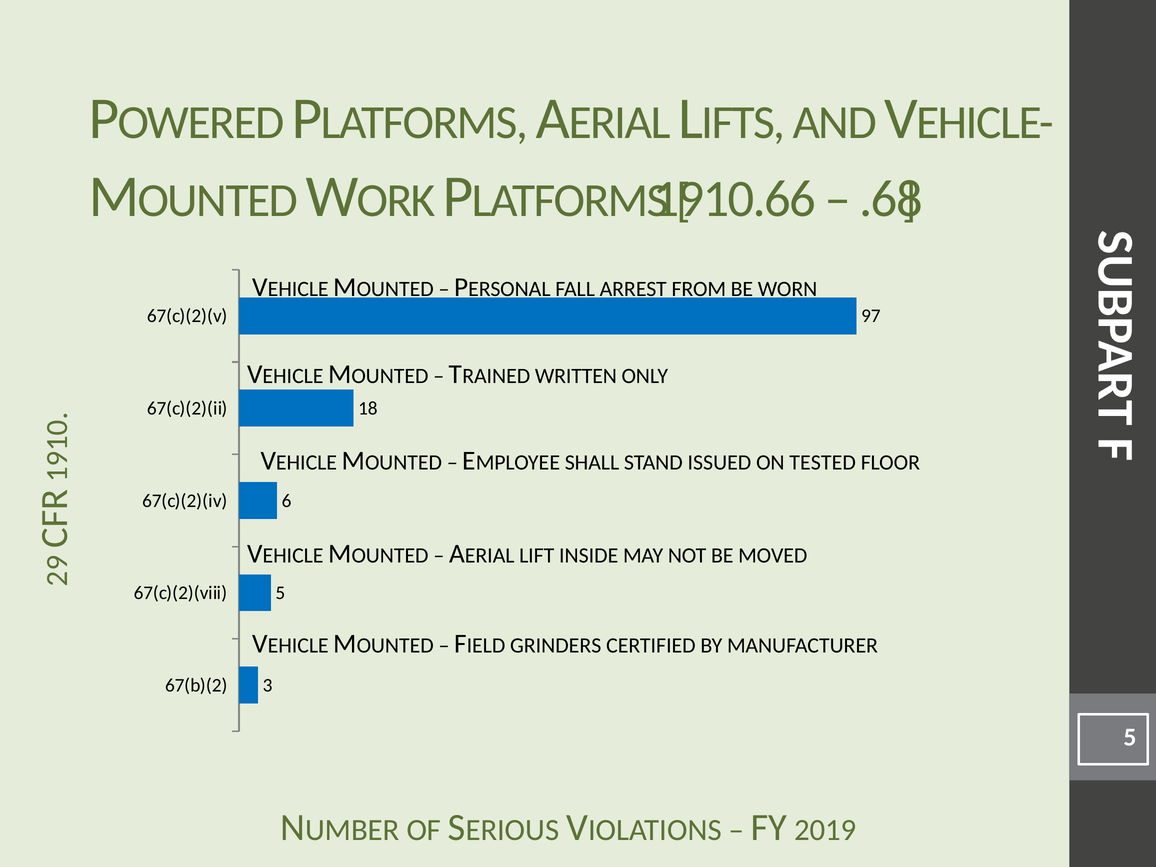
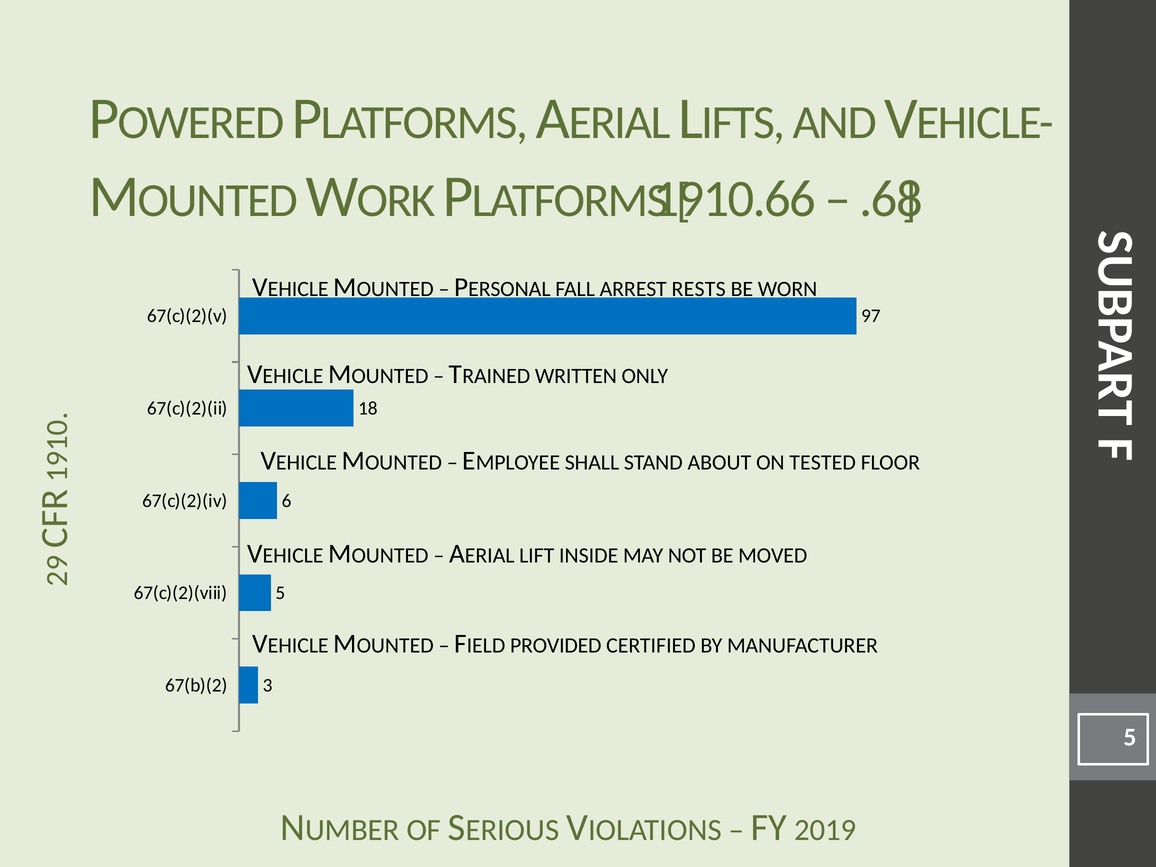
FROM: FROM -> RESTS (699, 289)
ISSUED: ISSUED -> ABOUT (719, 463)
GRINDERS: GRINDERS -> PROVIDED (556, 646)
